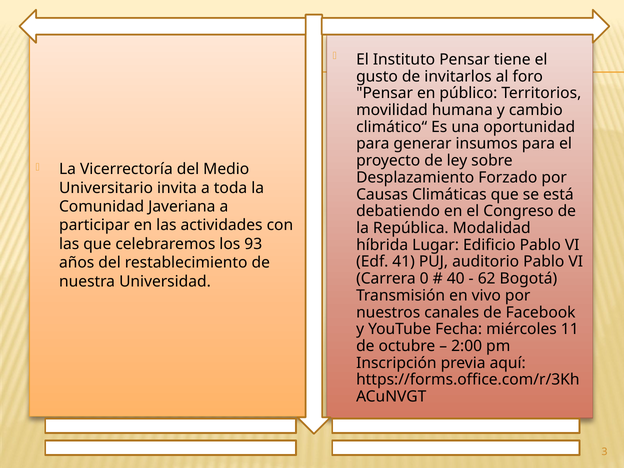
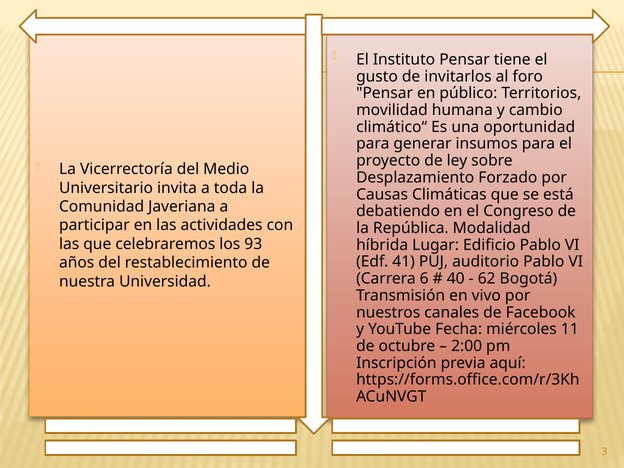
0: 0 -> 6 (424, 279)
